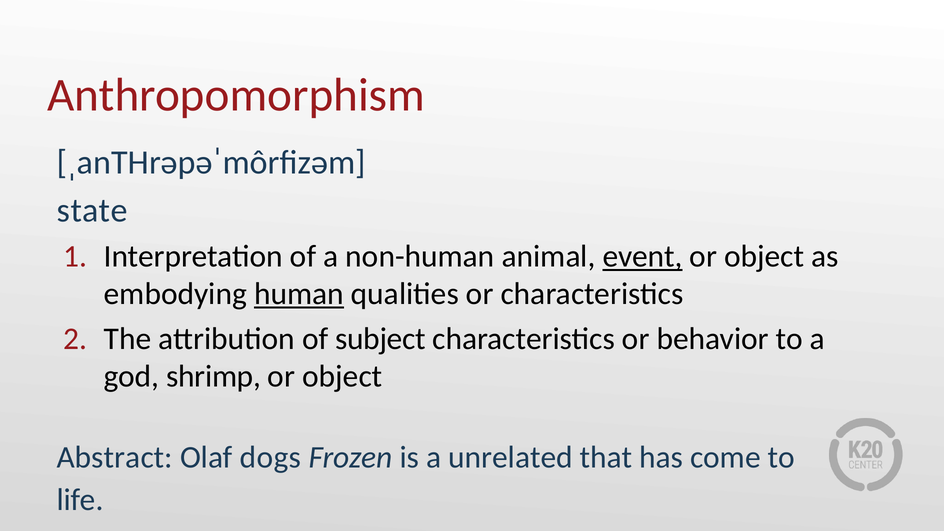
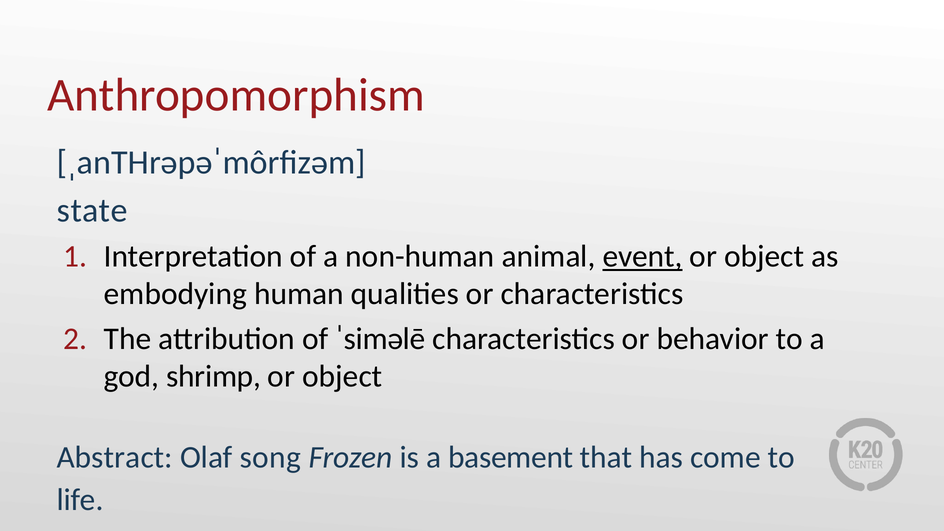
human underline: present -> none (299, 294)
subject: subject -> ˈsiməlē (380, 339)
dogs: dogs -> song (270, 457)
unrelated: unrelated -> basement (511, 457)
